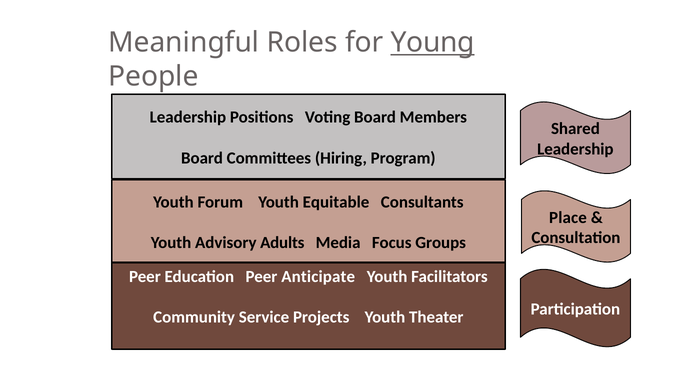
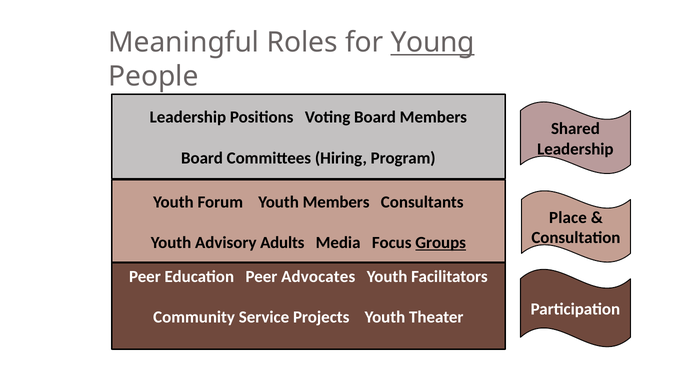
Youth Equitable: Equitable -> Members (336, 202)
Groups underline: none -> present (441, 243)
Anticipate: Anticipate -> Advocates (318, 276)
